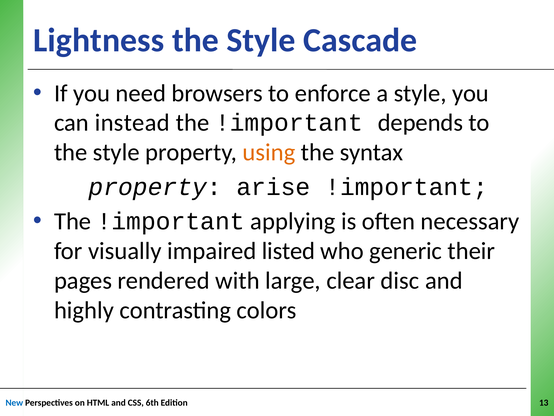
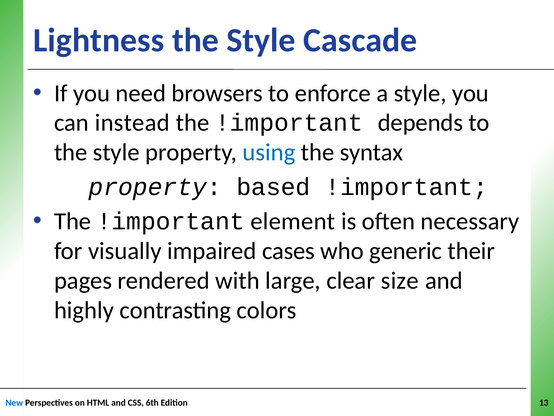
using colour: orange -> blue (269, 152)
arise: arise -> based (273, 187)
applying: applying -> element (293, 221)
listed: listed -> cases (288, 251)
disc: disc -> size (400, 280)
